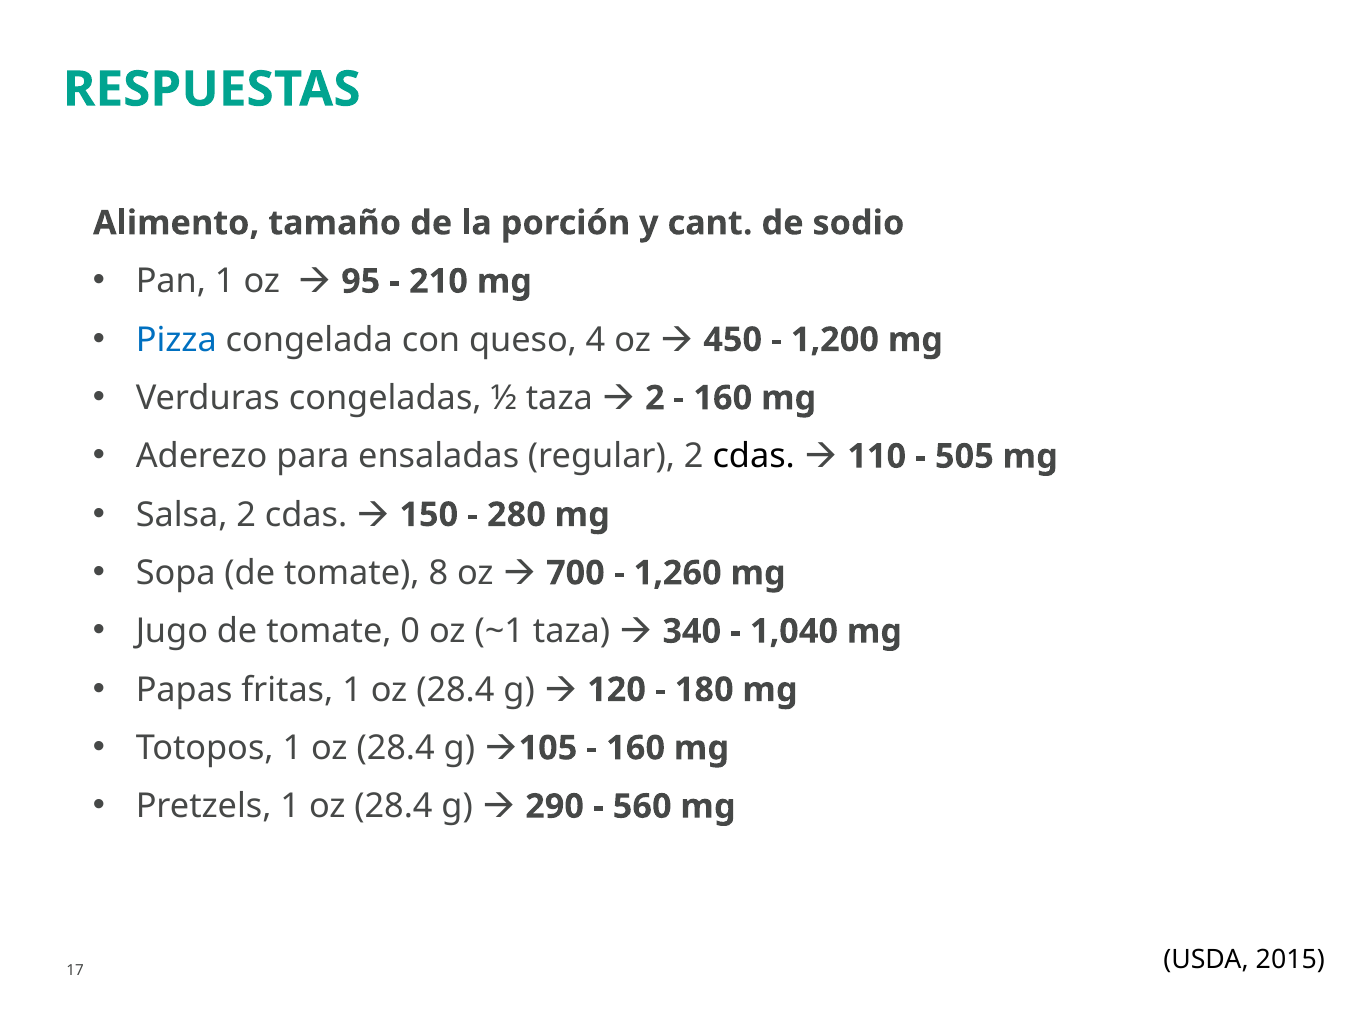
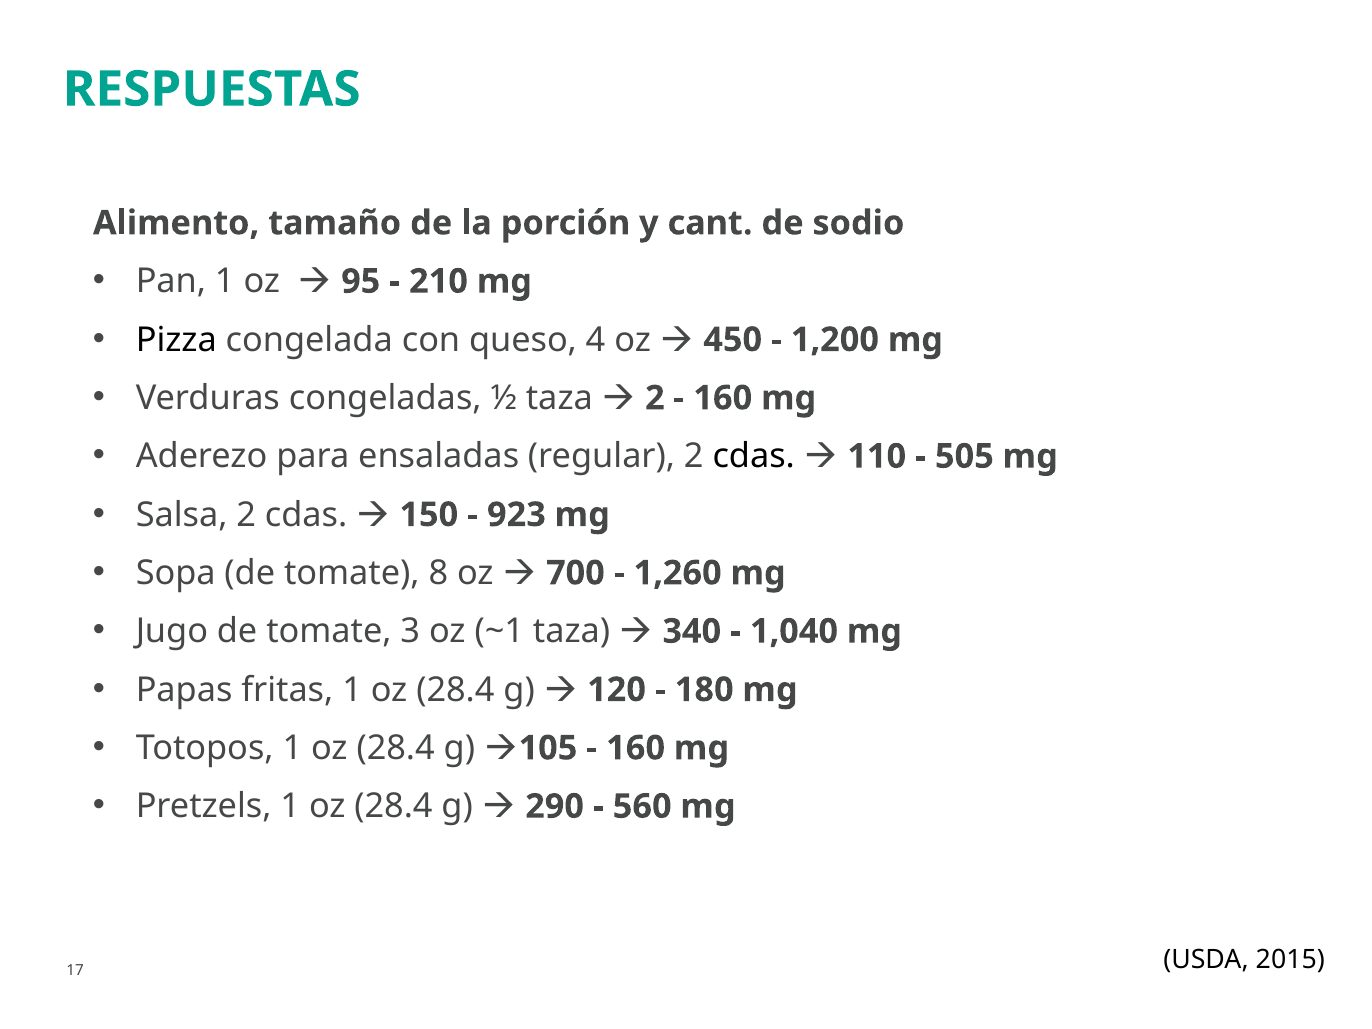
Pizza colour: blue -> black (176, 340)
280: 280 -> 923 (516, 515)
0: 0 -> 3 (410, 631)
